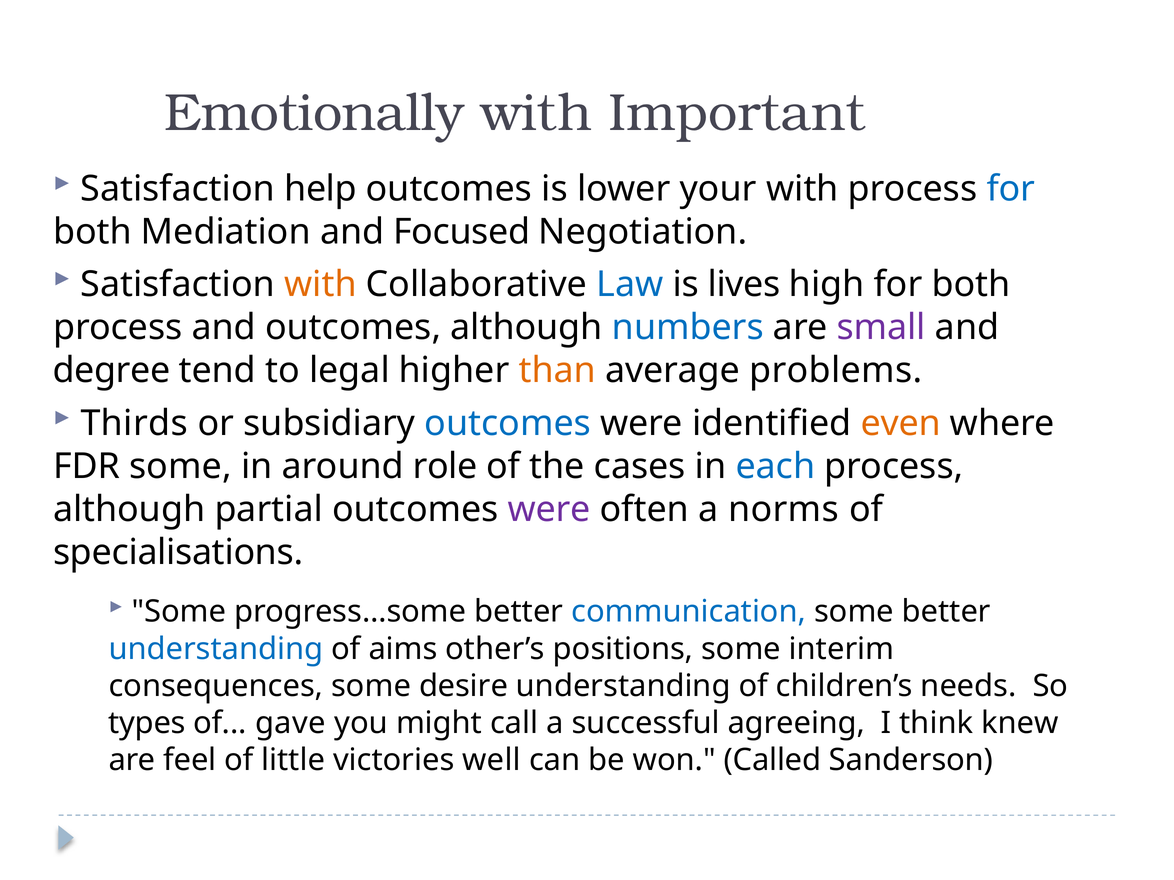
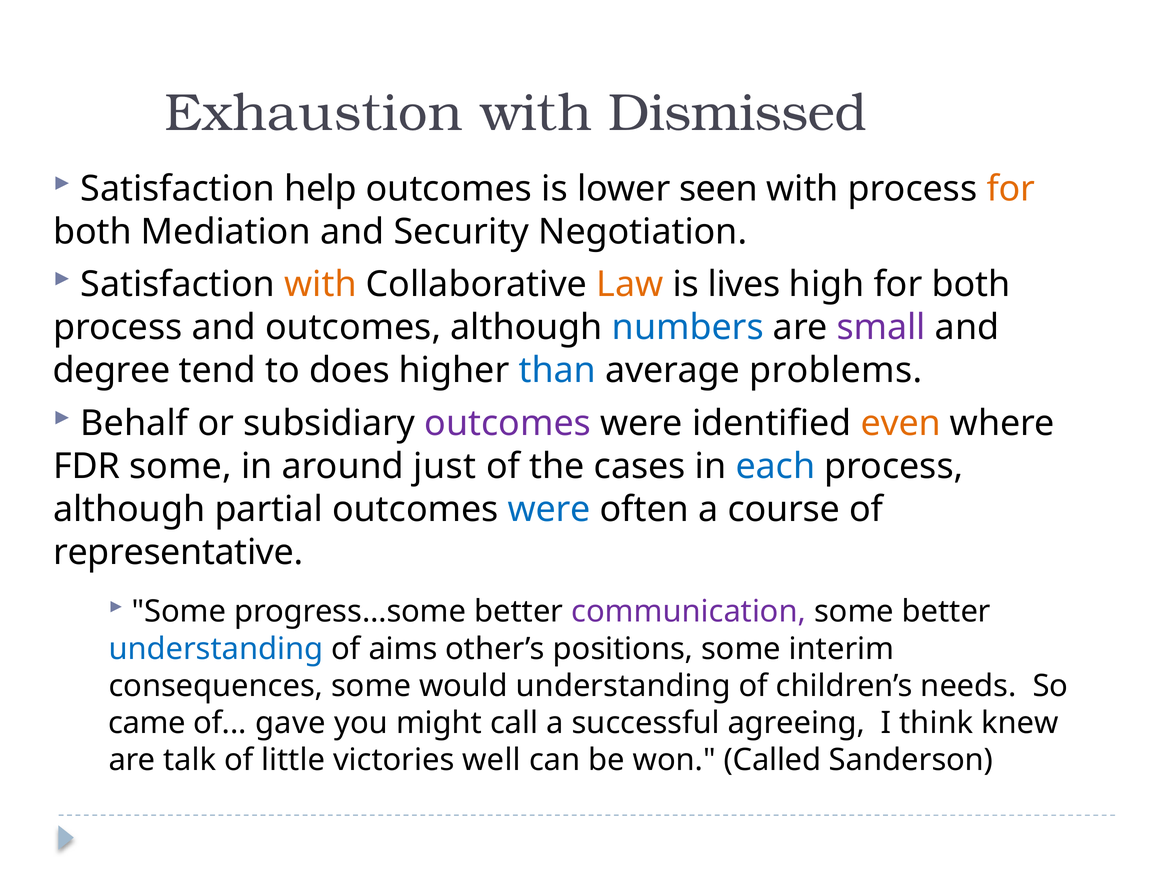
Emotionally: Emotionally -> Exhaustion (314, 113)
Important: Important -> Dismissed (738, 113)
your: your -> seen (718, 189)
for colour: blue -> orange (1011, 189)
Focused: Focused -> Security (461, 232)
Law colour: blue -> orange (630, 285)
legal: legal -> does (349, 371)
than colour: orange -> blue (557, 371)
Thirds: Thirds -> Behalf (134, 424)
outcomes colour: blue -> purple (508, 424)
role: role -> just (445, 467)
were colour: purple -> blue (549, 510)
norms: norms -> course (784, 510)
specialisations: specialisations -> representative (178, 553)
communication colour: blue -> purple (689, 612)
desire: desire -> would (463, 686)
types: types -> came (147, 723)
feel: feel -> talk (190, 761)
